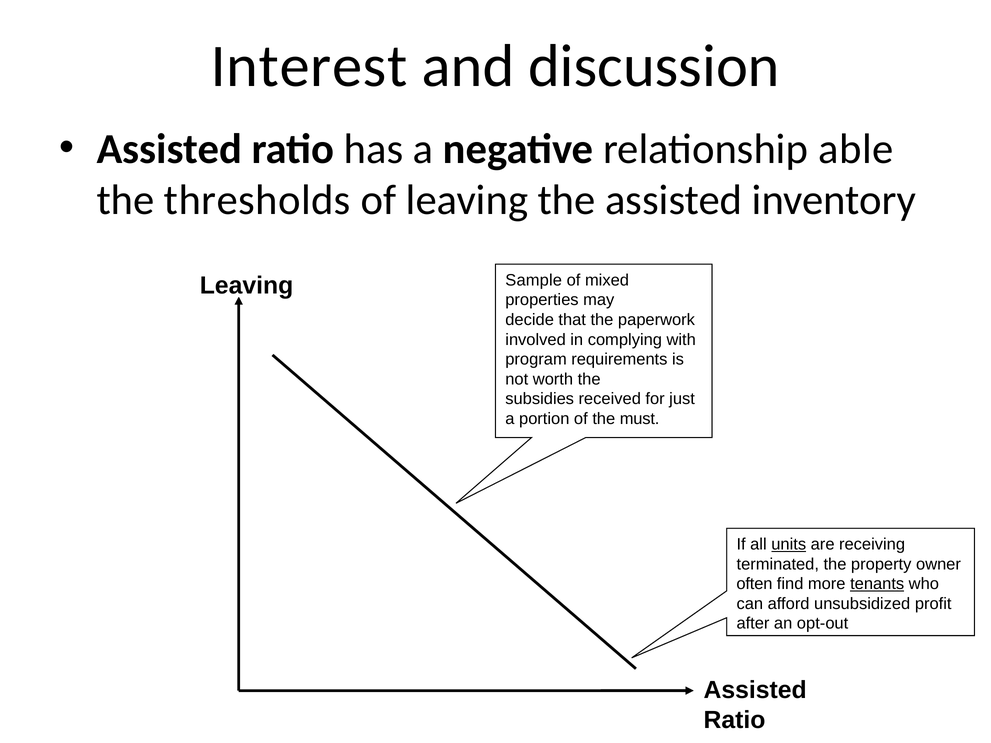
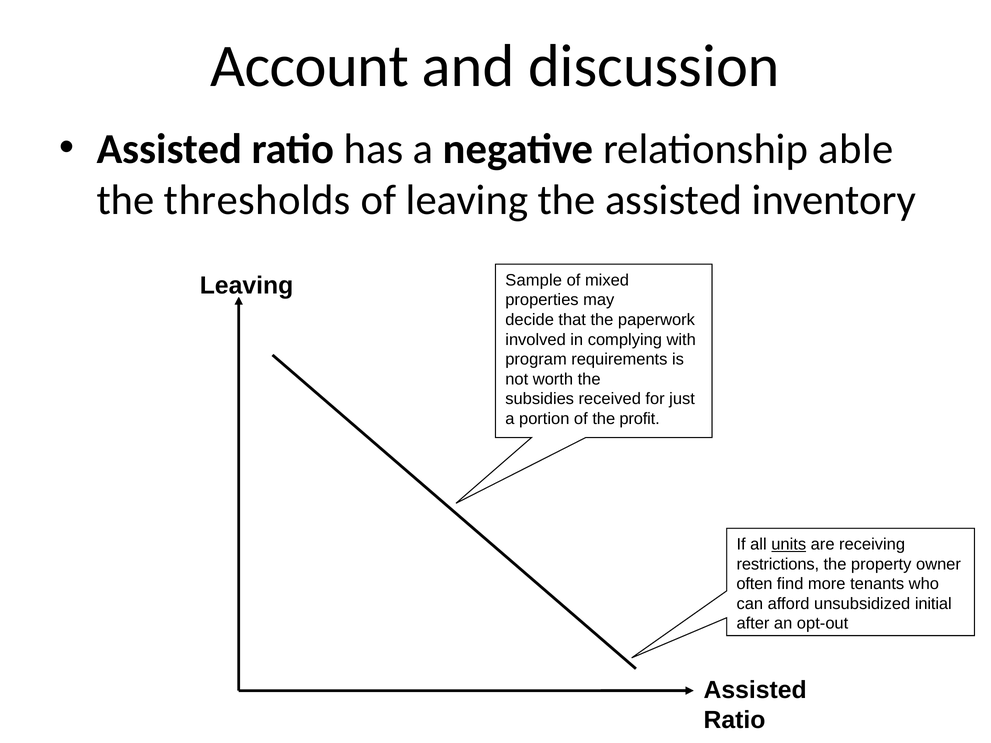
Interest: Interest -> Account (310, 66)
must: must -> profit (640, 419)
terminated: terminated -> restrictions (778, 564)
tenants underline: present -> none (877, 584)
profit: profit -> initial (933, 604)
